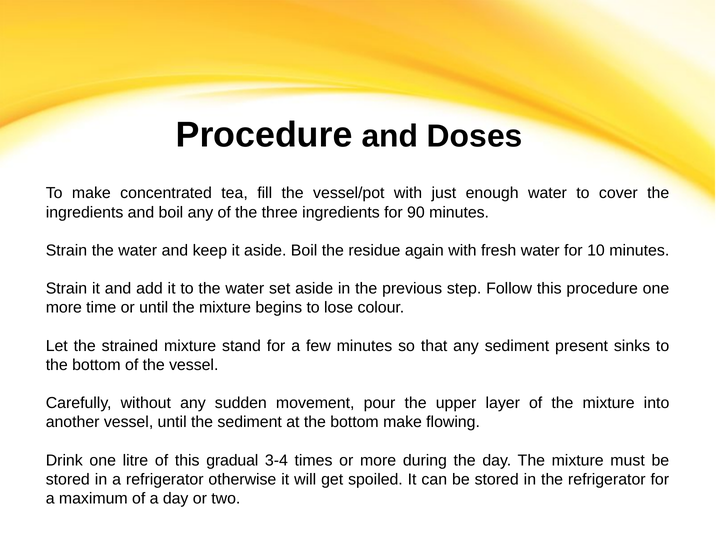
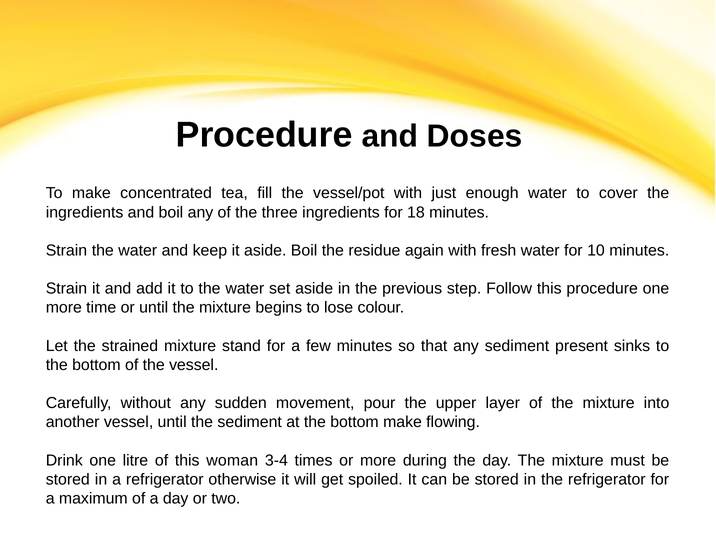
90: 90 -> 18 (416, 212)
gradual: gradual -> woman (232, 460)
